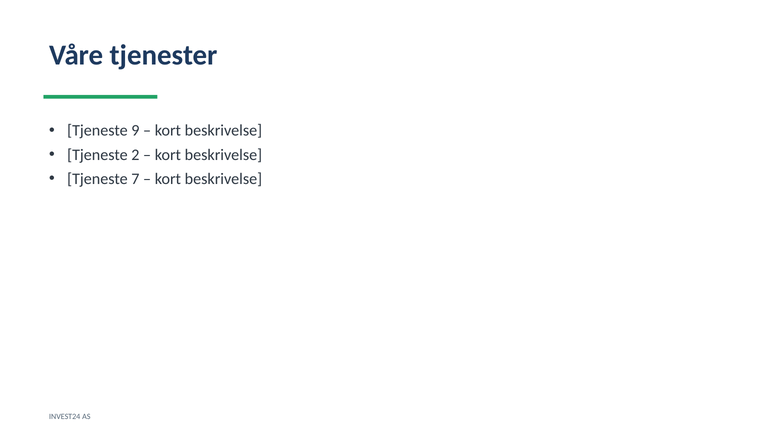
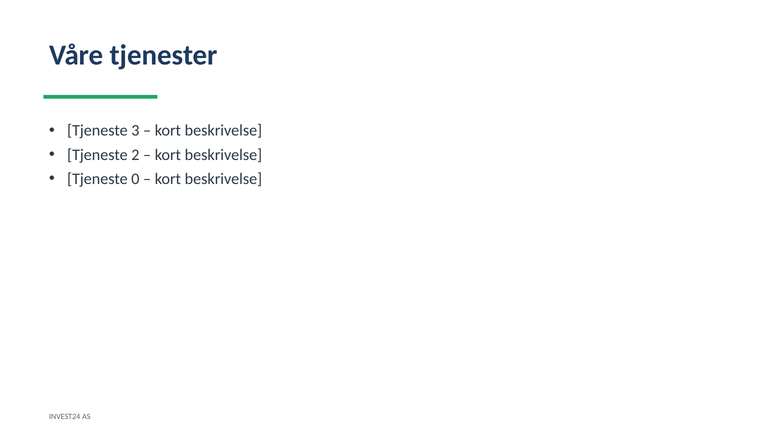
9: 9 -> 3 (135, 131)
7: 7 -> 0 (135, 179)
